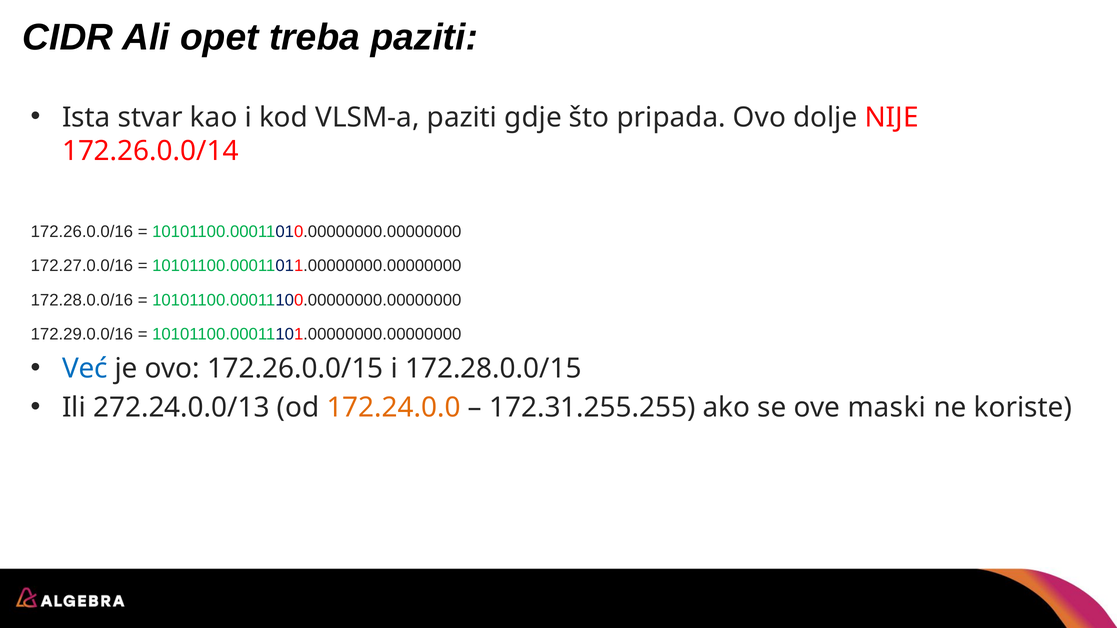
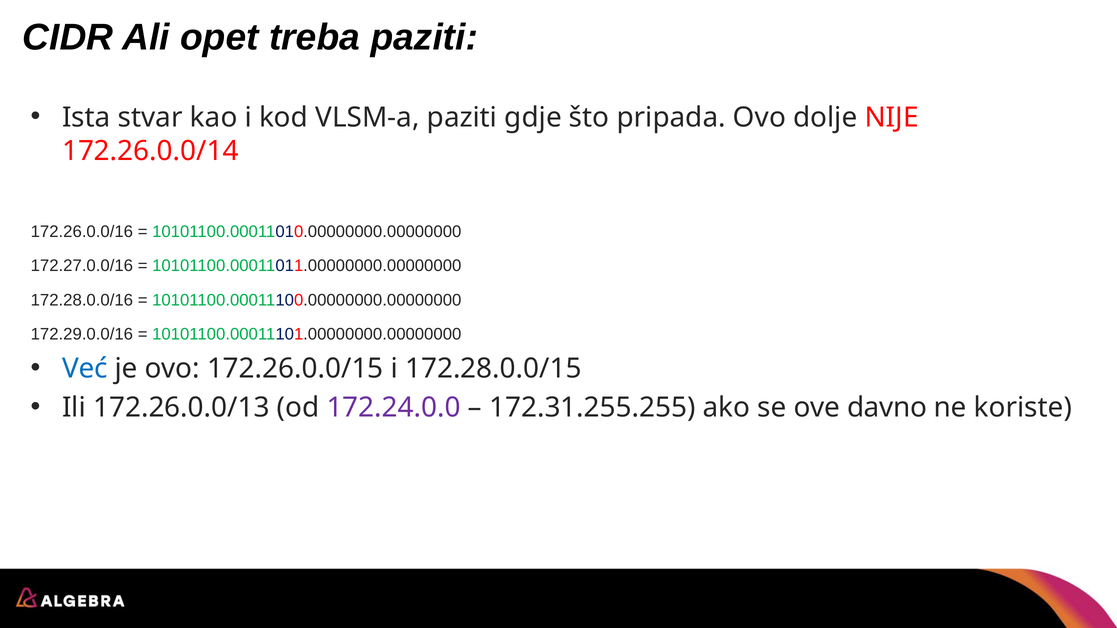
272.24.0.0/13: 272.24.0.0/13 -> 172.26.0.0/13 (181, 408)
172.24.0.0 colour: orange -> purple (394, 408)
maski: maski -> davno (887, 408)
